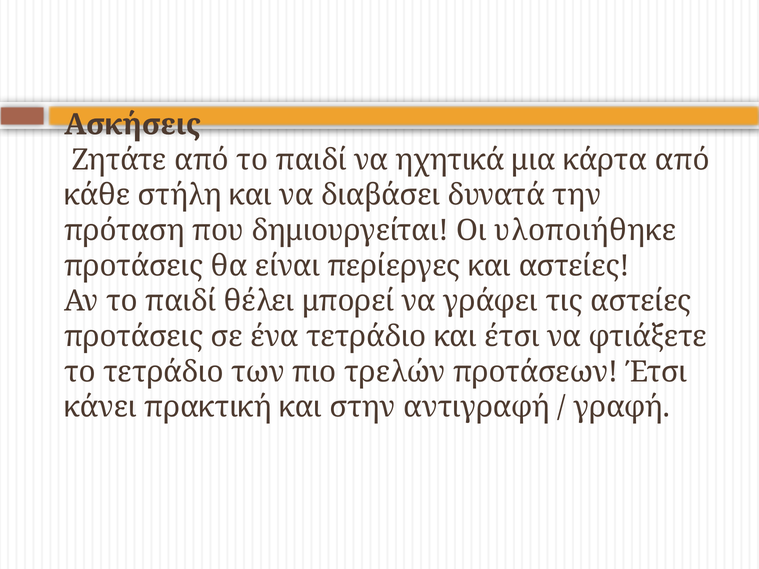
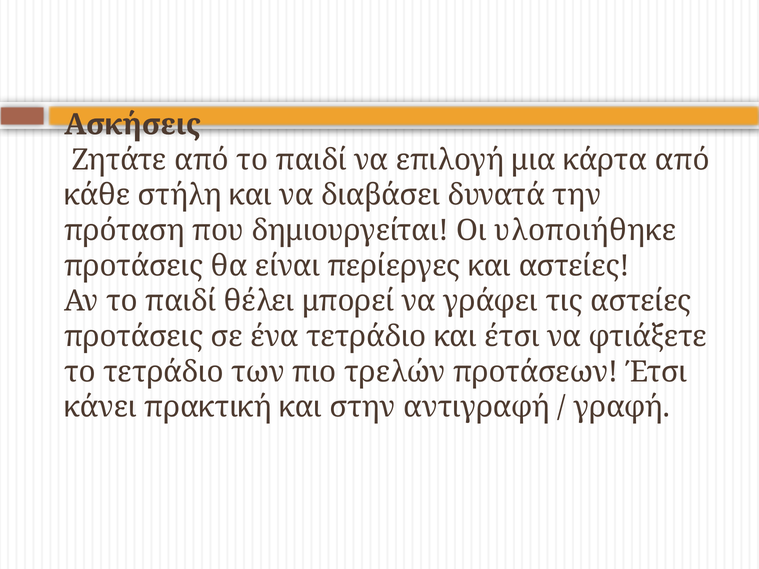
ηχητικά: ηχητικά -> επιλογή (450, 160)
